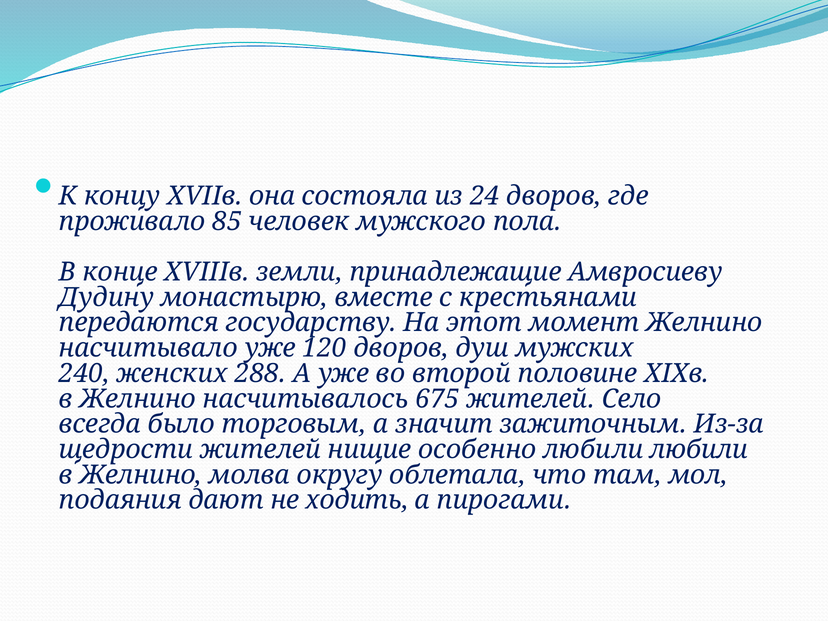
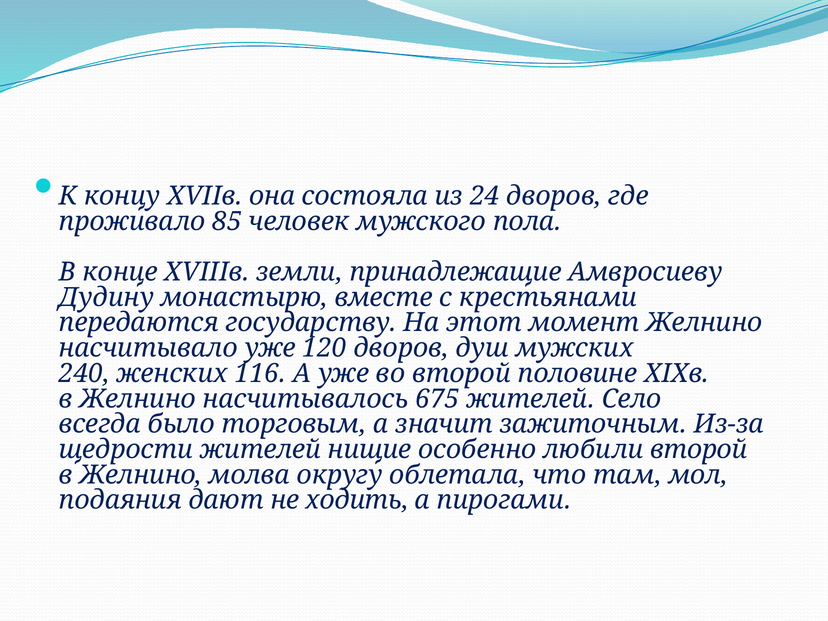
288: 288 -> 116 (260, 373)
любили любили: любили -> второй (699, 450)
